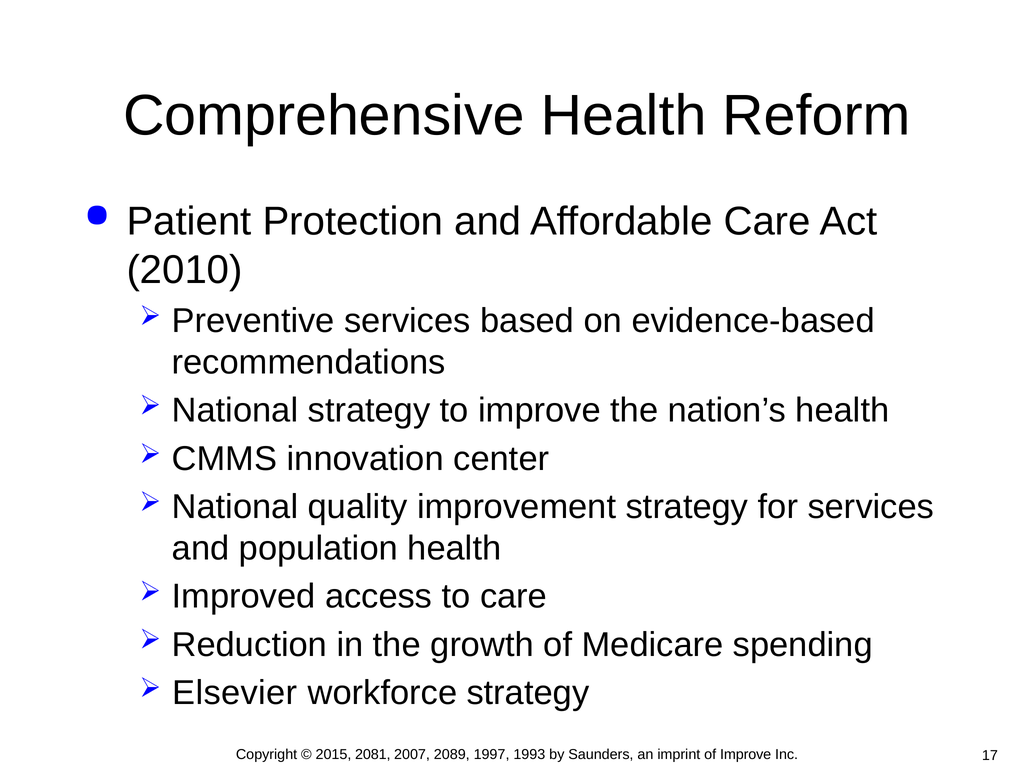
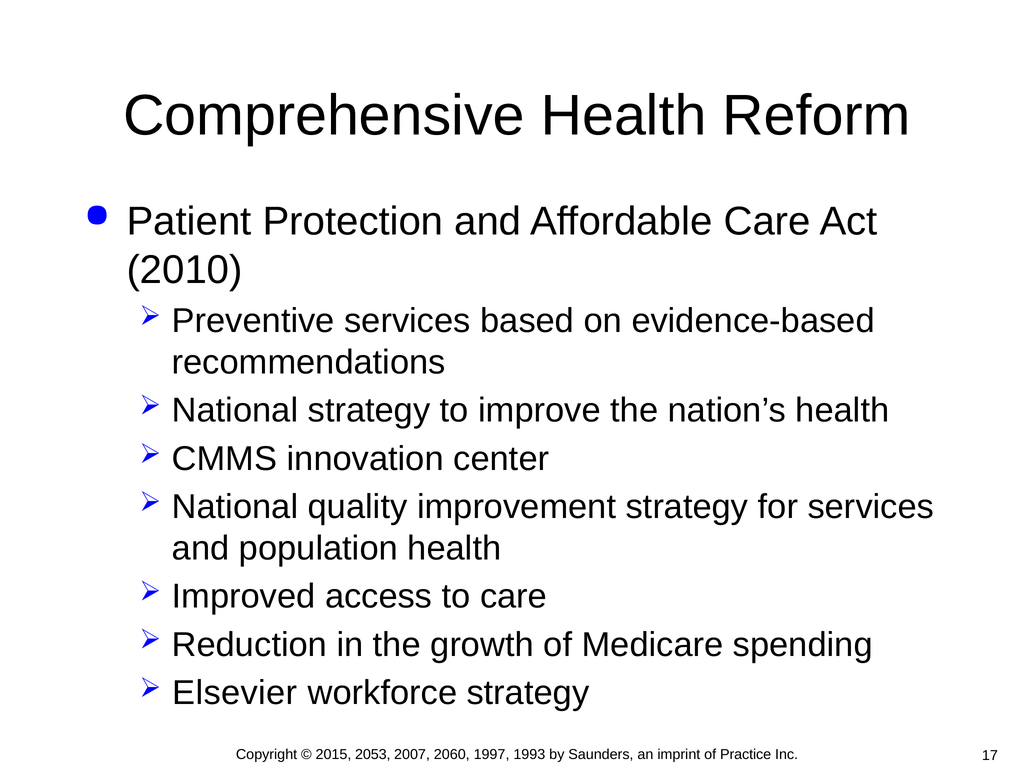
2081: 2081 -> 2053 (373, 755)
2089: 2089 -> 2060 (452, 755)
of Improve: Improve -> Practice (746, 755)
